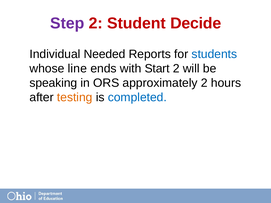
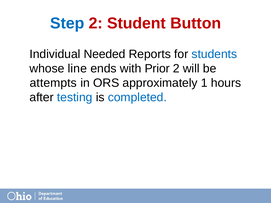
Step colour: purple -> blue (67, 23)
Decide: Decide -> Button (196, 23)
Start: Start -> Prior (157, 69)
speaking: speaking -> attempts (53, 83)
approximately 2: 2 -> 1 (204, 83)
testing colour: orange -> blue (75, 98)
